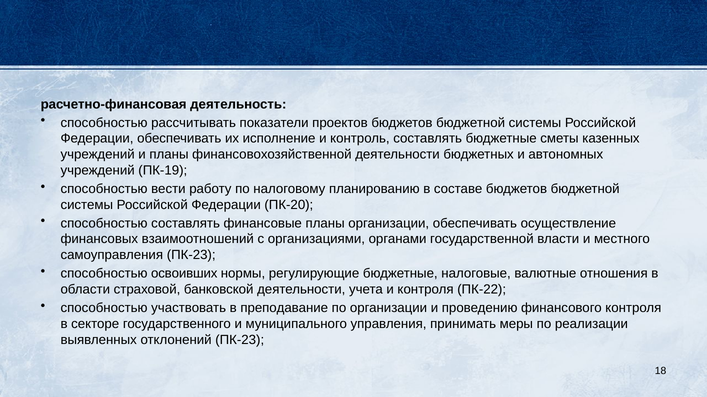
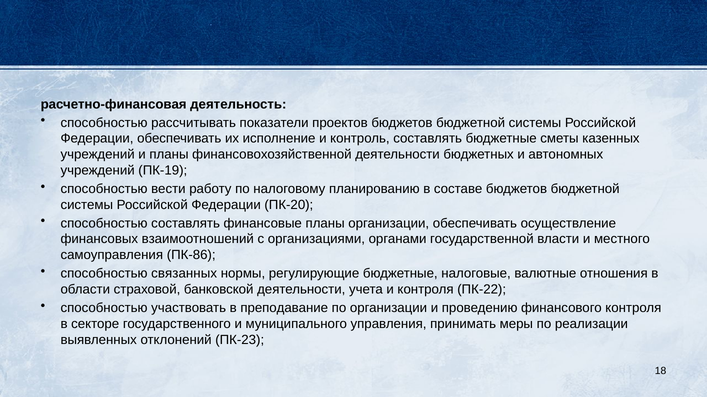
самоуправления ПК-23: ПК-23 -> ПК-86 (191, 255)
освоивших: освоивших -> связанных (184, 274)
